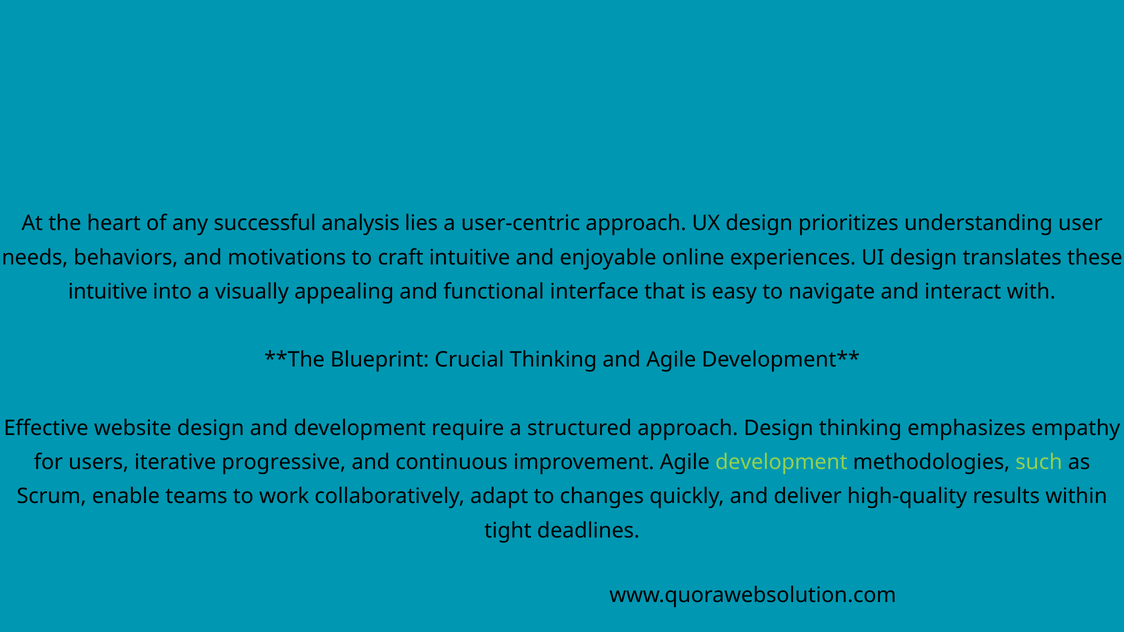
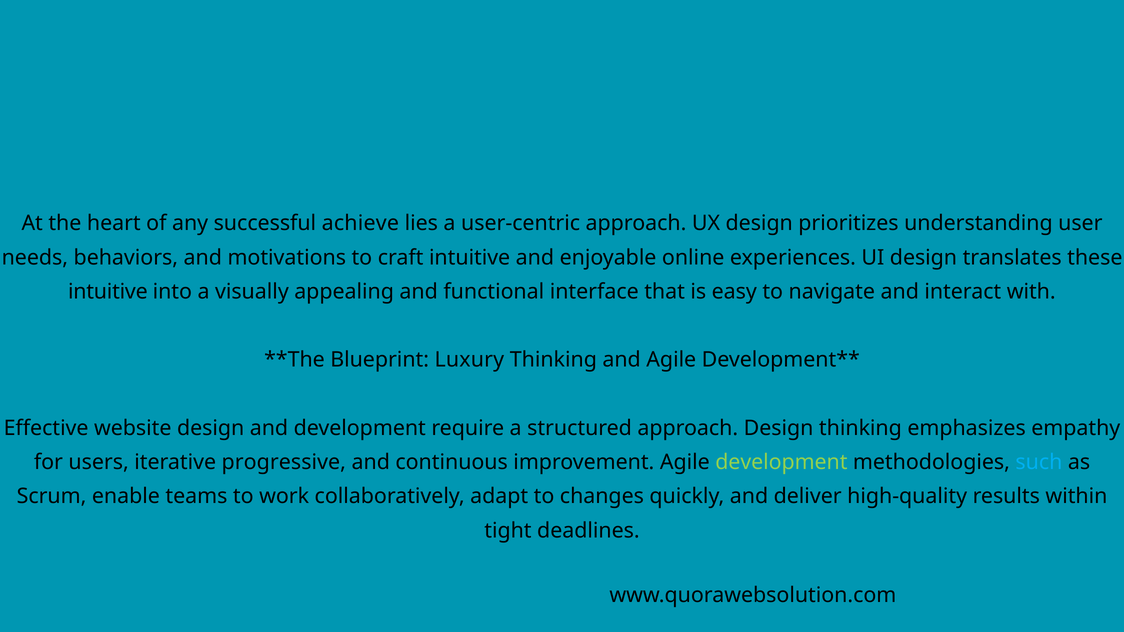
analysis: analysis -> achieve (360, 224)
Crucial: Crucial -> Luxury (469, 360)
such colour: light green -> light blue (1039, 462)
